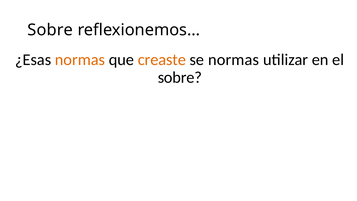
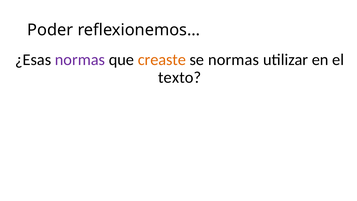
Sobre: Sobre -> Poder (50, 30)
normas colour: orange -> purple (80, 60)
sobre: sobre -> texto (180, 77)
